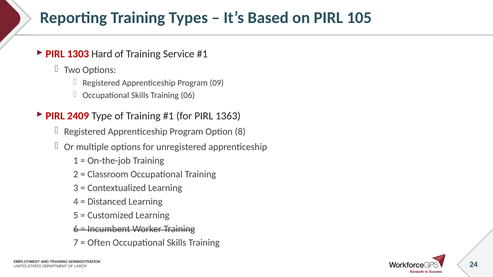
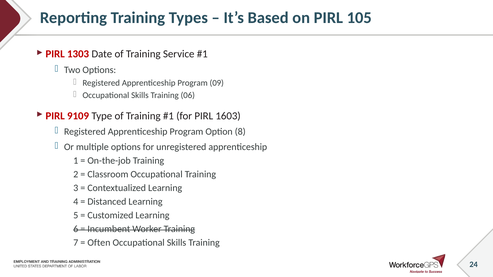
Hard: Hard -> Date (102, 54)
2409: 2409 -> 9109 (78, 116)
1363: 1363 -> 1603 (228, 116)
